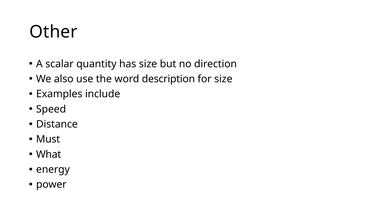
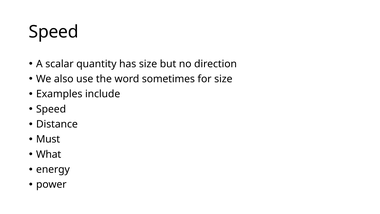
Other: Other -> Speed (54, 32)
description: description -> sometimes (168, 79)
